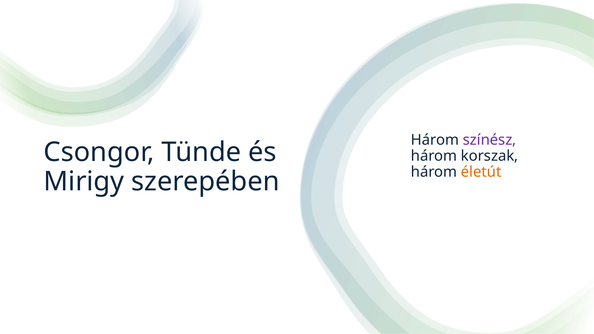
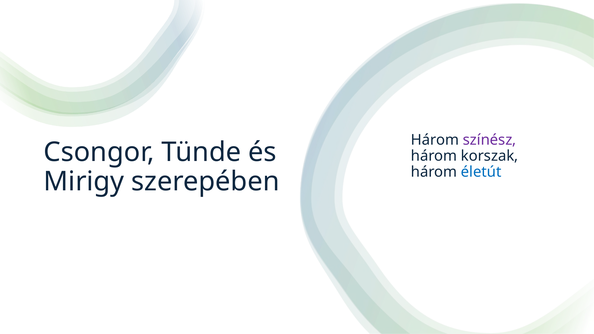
életút colour: orange -> blue (481, 172)
